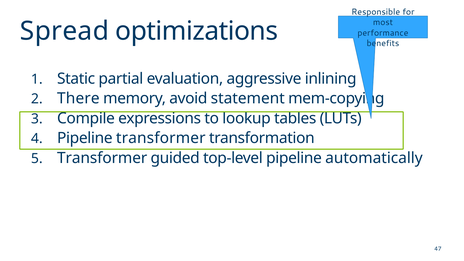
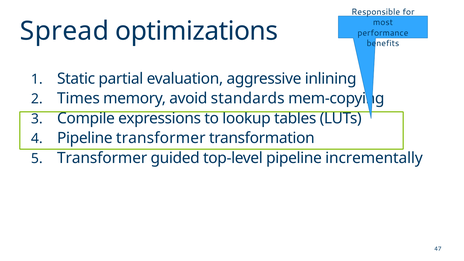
There: There -> Times (78, 98)
statement: statement -> standards (248, 98)
automatically: automatically -> incrementally (374, 158)
